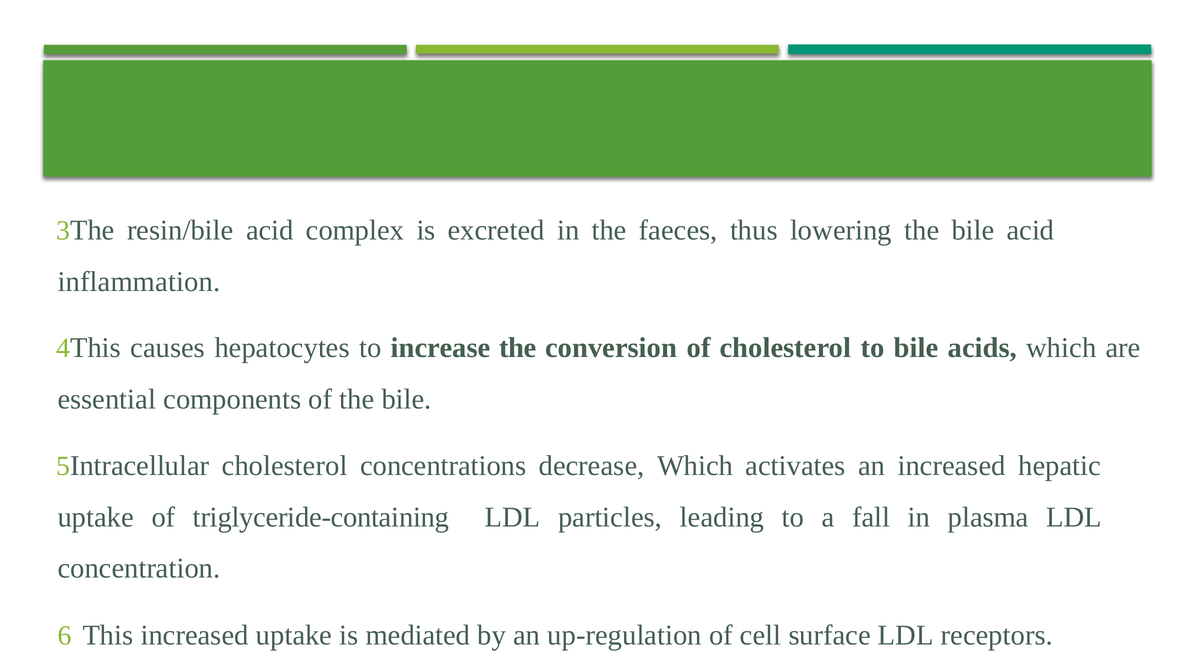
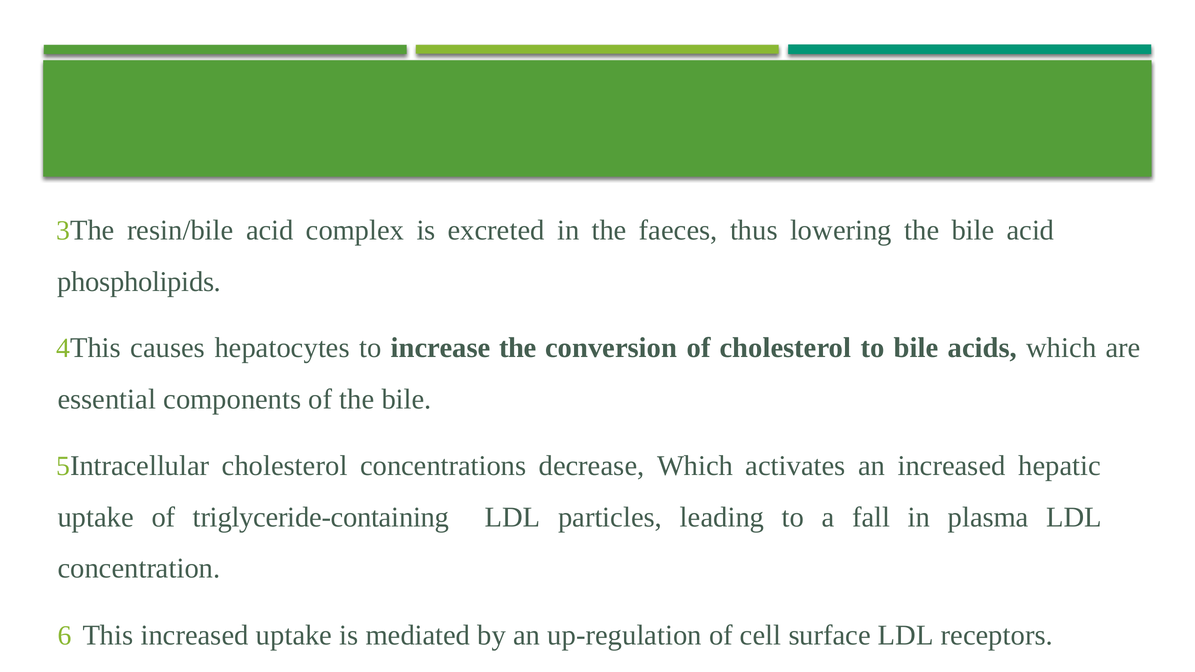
inflammation: inflammation -> phospholipids (139, 282)
